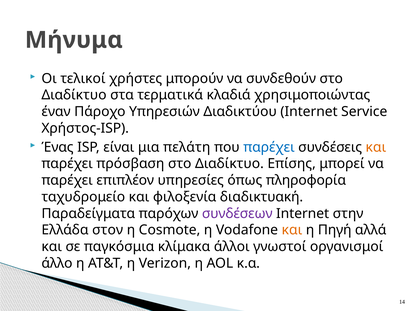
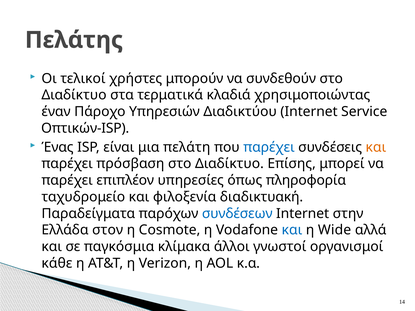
Μήνυμα: Μήνυμα -> Πελάτης (74, 40)
Χρήστος-ISP: Χρήστος-ISP -> Οπτικών-ISP (85, 128)
συνδέσεων colour: purple -> blue (237, 214)
και colour: orange -> blue (292, 230)
Πηγή: Πηγή -> Wide (335, 230)
άλλο: άλλο -> κάθε (57, 263)
